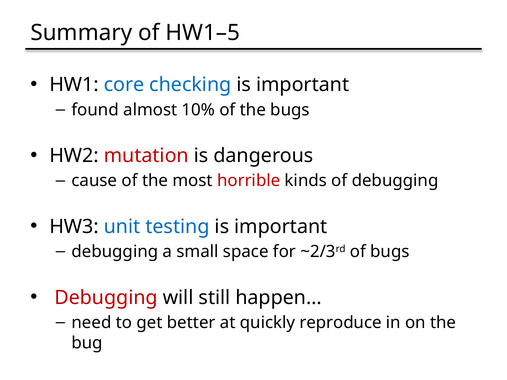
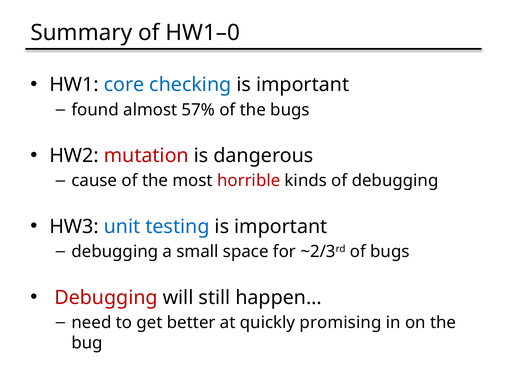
HW1–5: HW1–5 -> HW1–0 (203, 33)
10%: 10% -> 57% (198, 110)
reproduce: reproduce -> promising (341, 323)
